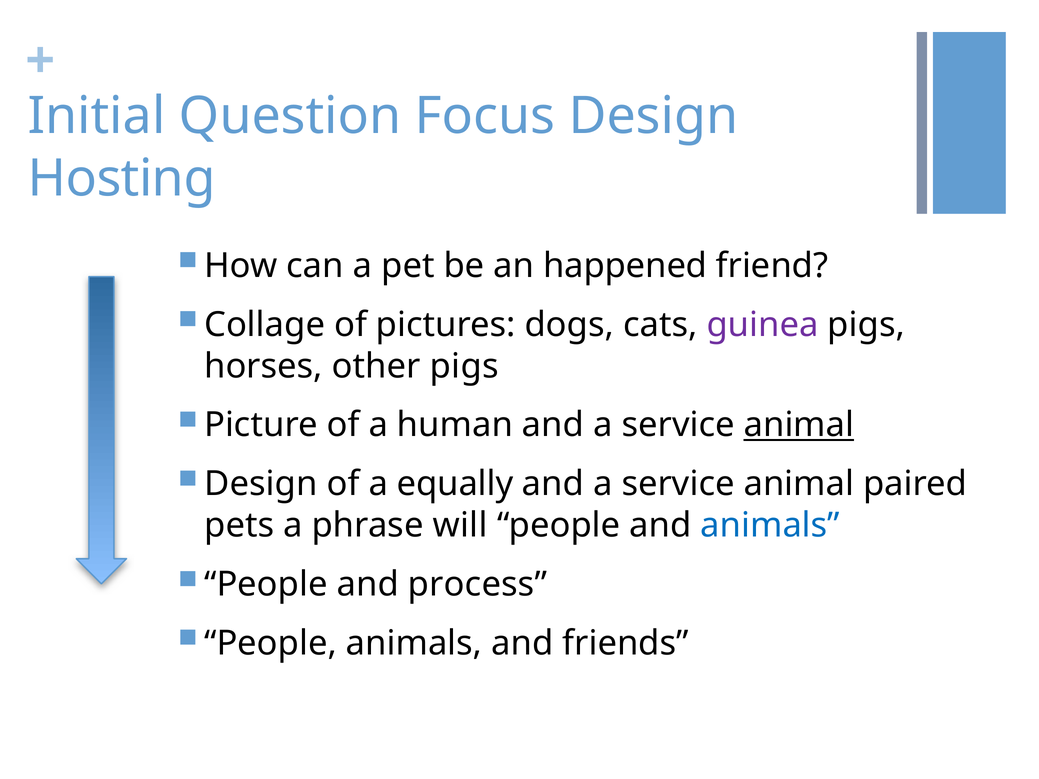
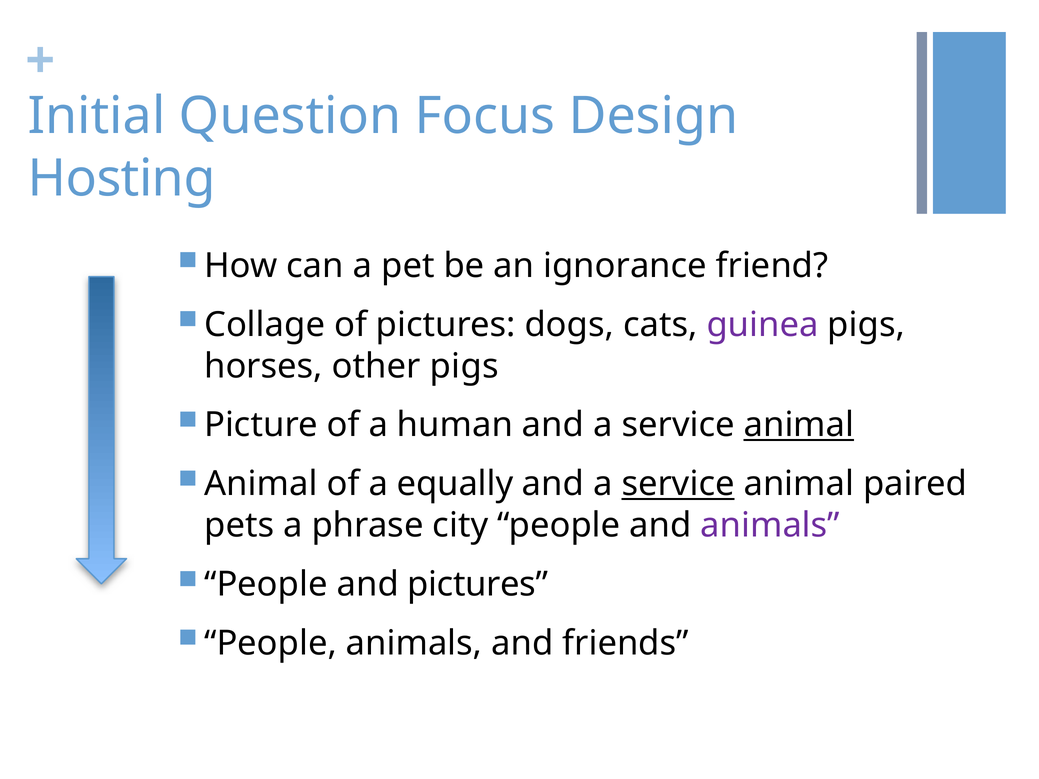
happened: happened -> ignorance (625, 266)
Design: Design -> Animal (261, 484)
service underline: none -> present (678, 484)
will: will -> city (460, 526)
animals colour: blue -> purple (770, 526)
and process: process -> pictures (478, 585)
